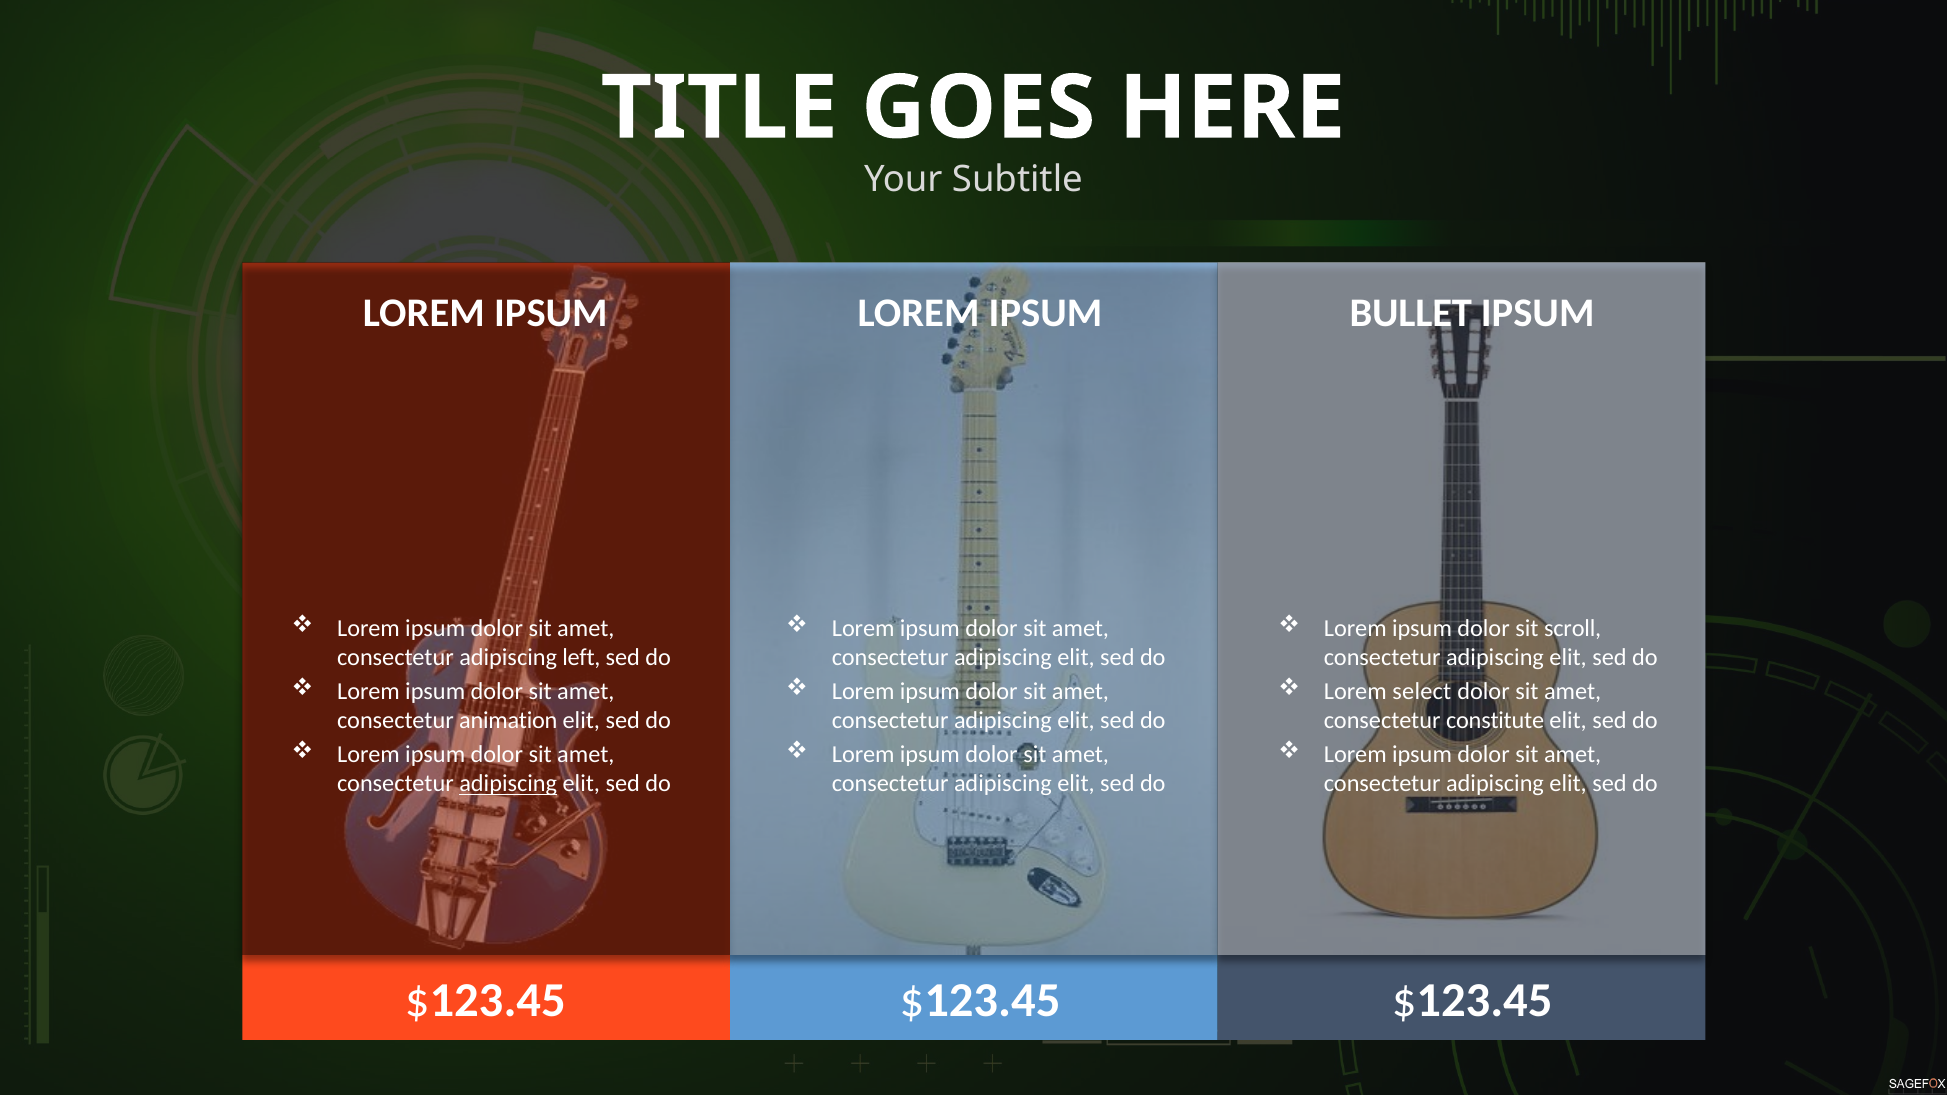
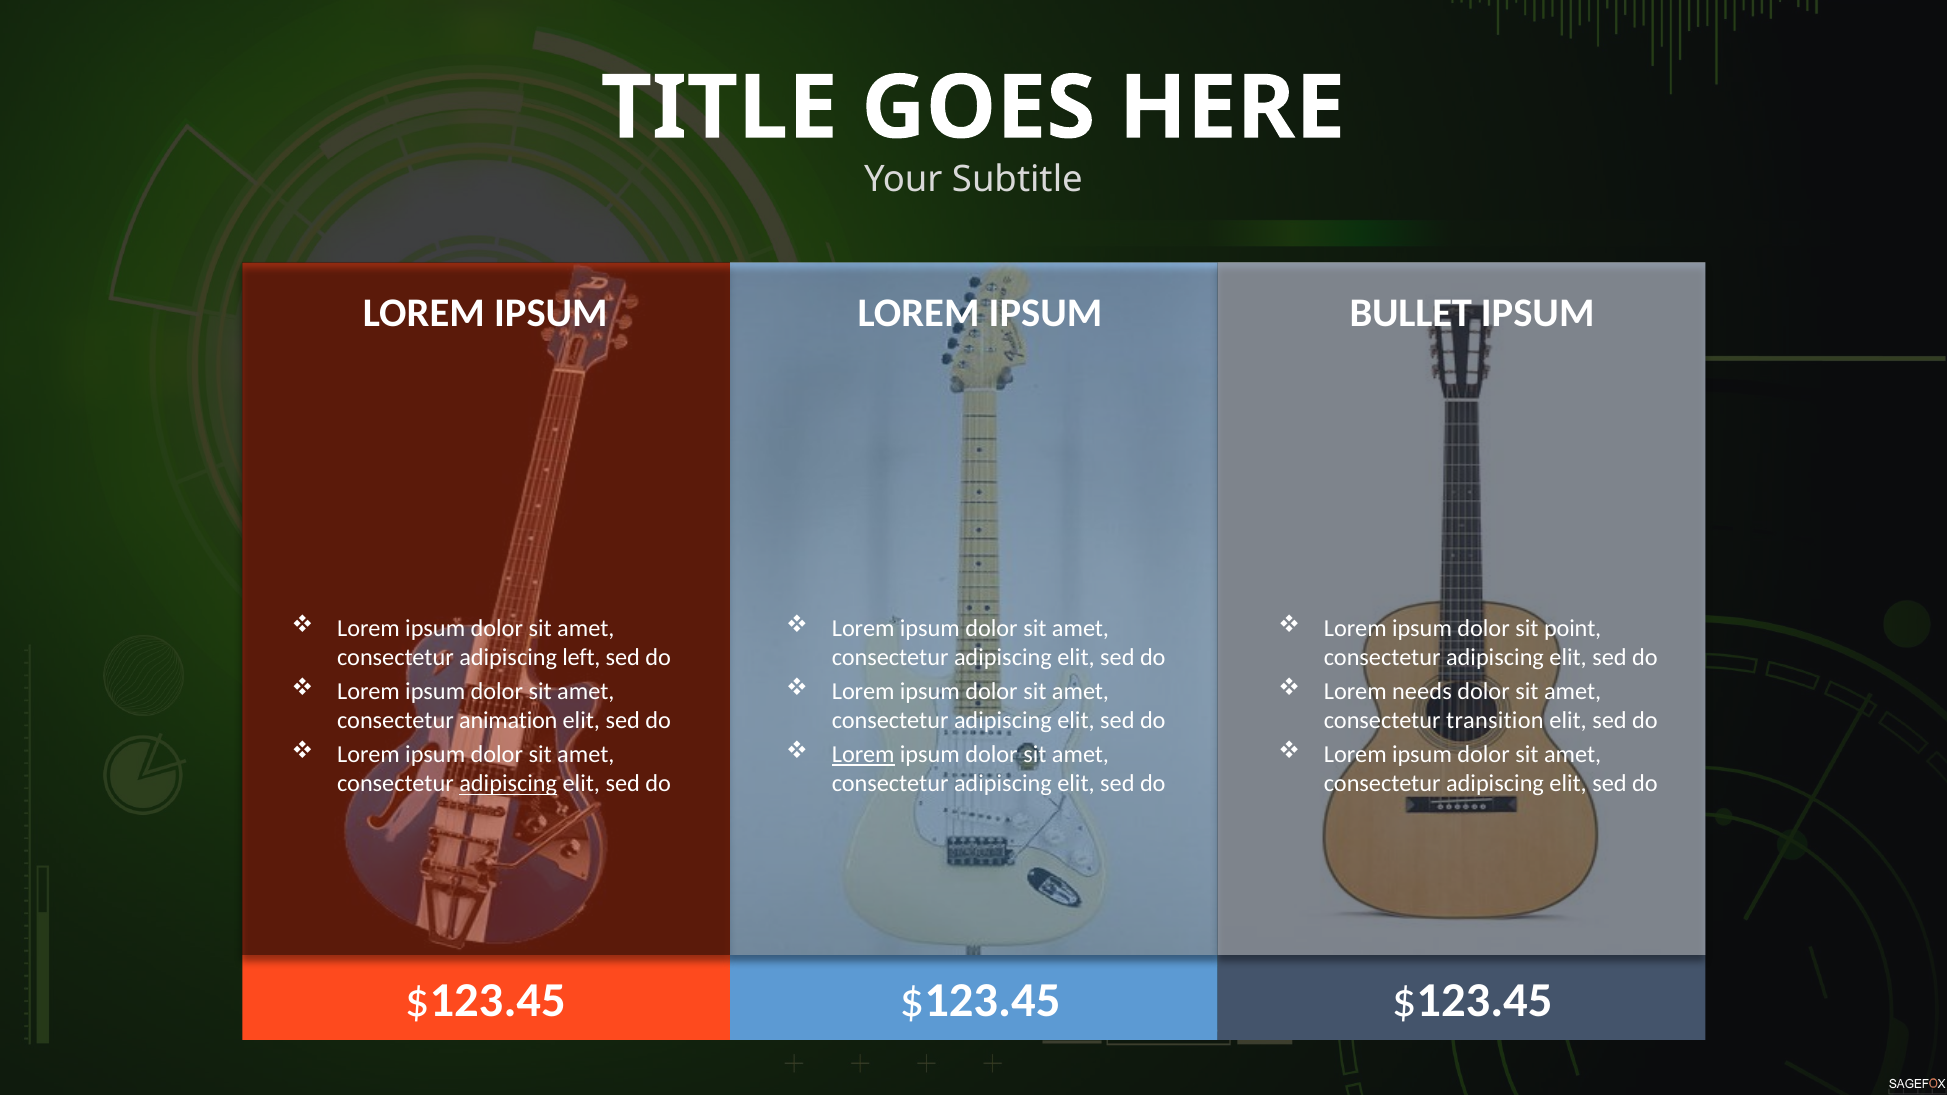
scroll: scroll -> point (1573, 628)
select: select -> needs (1422, 691)
constitute: constitute -> transition (1495, 721)
Lorem underline: none -> present (863, 755)
